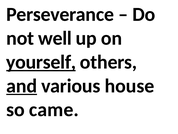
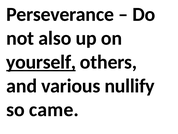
well: well -> also (55, 38)
and underline: present -> none (22, 86)
house: house -> nullify (130, 86)
